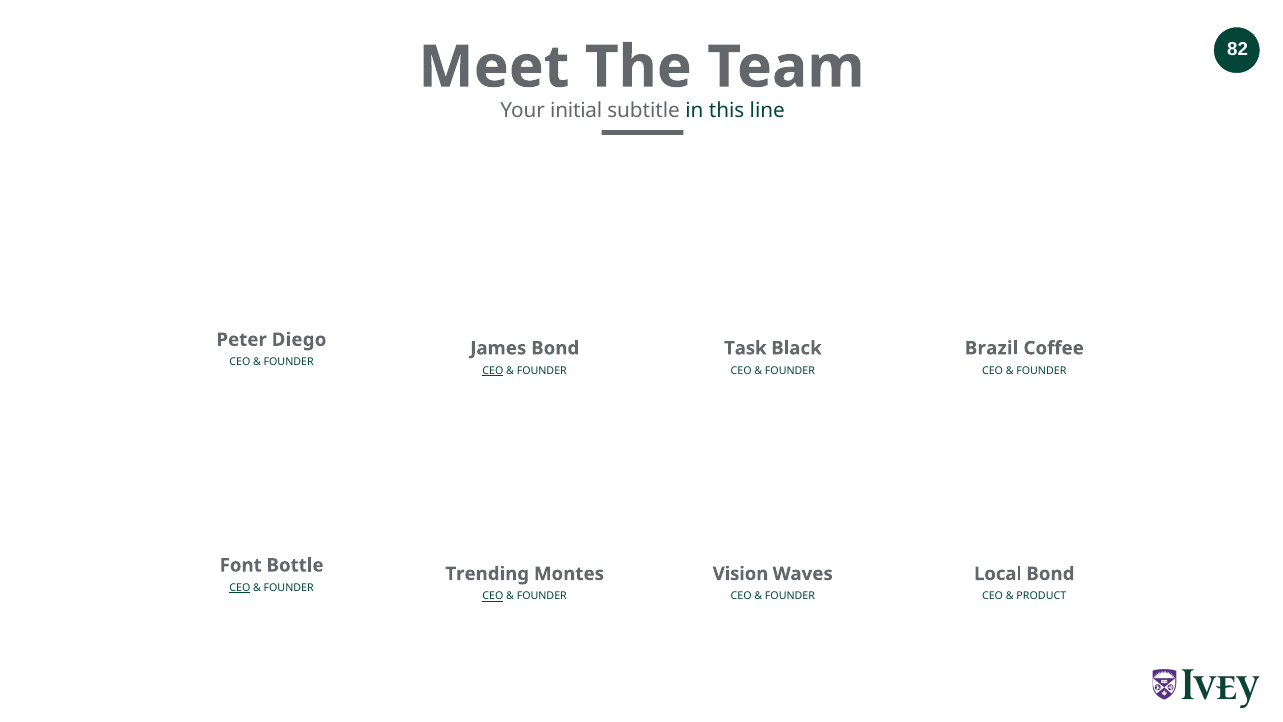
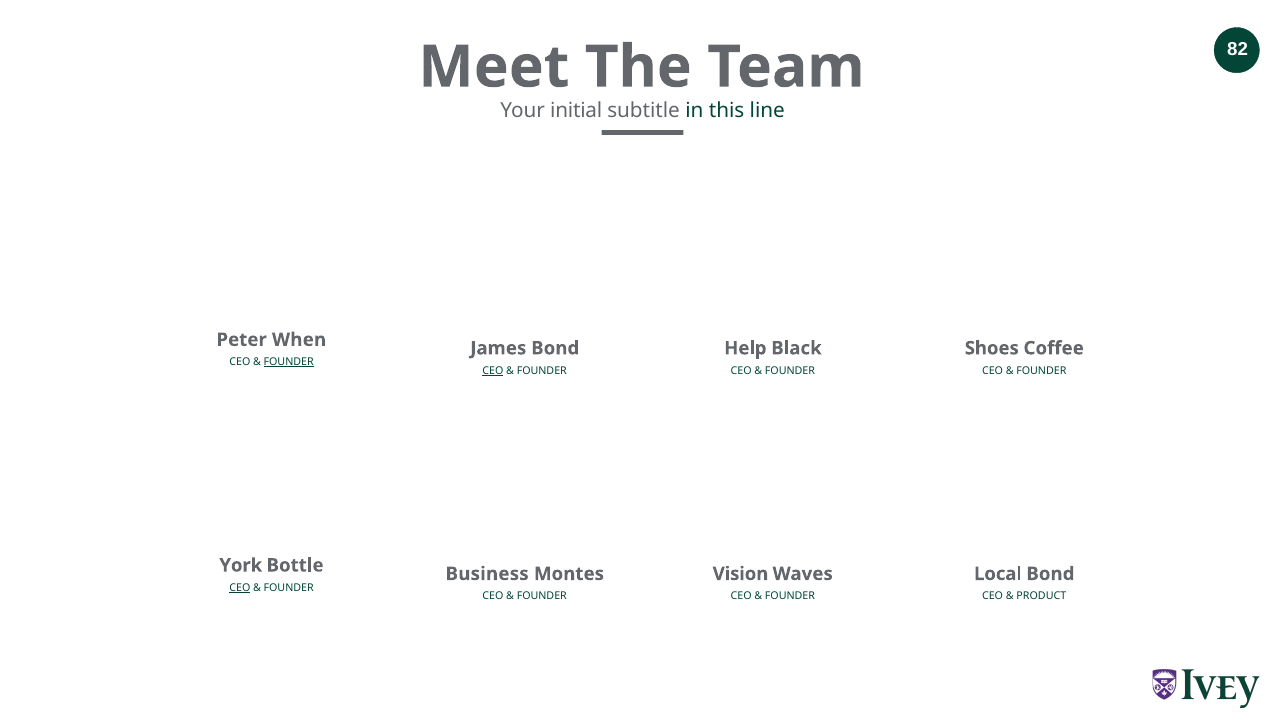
Diego: Diego -> When (299, 340)
Task: Task -> Help (745, 348)
Brazil: Brazil -> Shoes (992, 348)
FOUNDER underline: none -> present (289, 362)
Font: Font -> York (241, 565)
Trending: Trending -> Business (487, 574)
CEO underline: present -> none (493, 596)
